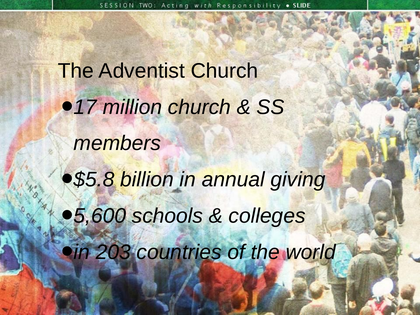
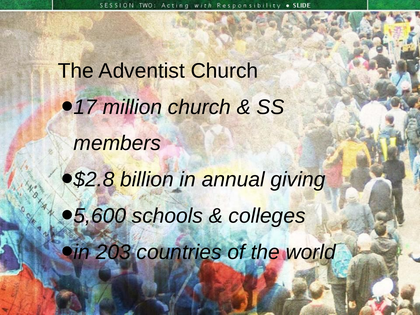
$5.8: $5.8 -> $2.8 (94, 180)
